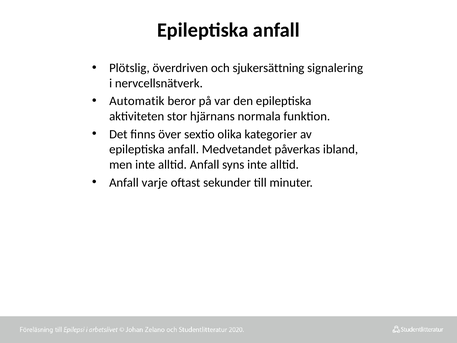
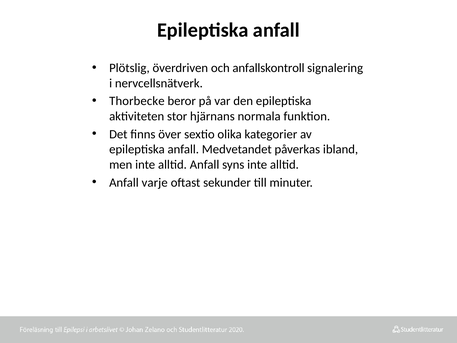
sjukersättning: sjukersättning -> anfallskontroll (268, 68)
Automatik: Automatik -> Thorbecke (137, 101)
